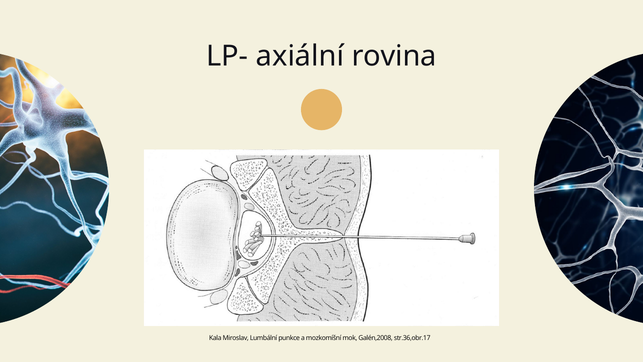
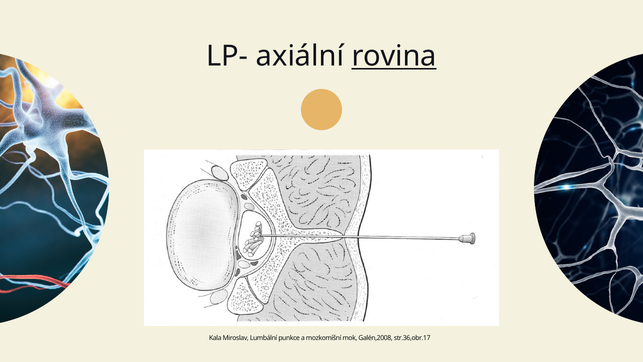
rovina underline: none -> present (394, 56)
